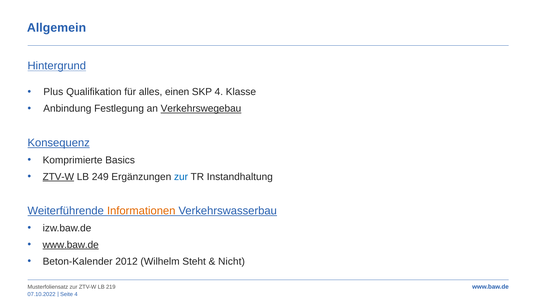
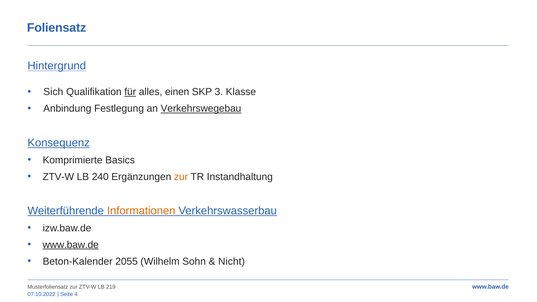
Allgemein: Allgemein -> Foliensatz (57, 28)
Plus: Plus -> Sich (53, 92)
für underline: none -> present (130, 92)
SKP 4: 4 -> 3 (219, 92)
ZTV-W underline: present -> none (58, 177)
249: 249 -> 240 (100, 177)
zur colour: blue -> orange (181, 177)
2012: 2012 -> 2055 (127, 261)
Steht: Steht -> Sohn (194, 261)
